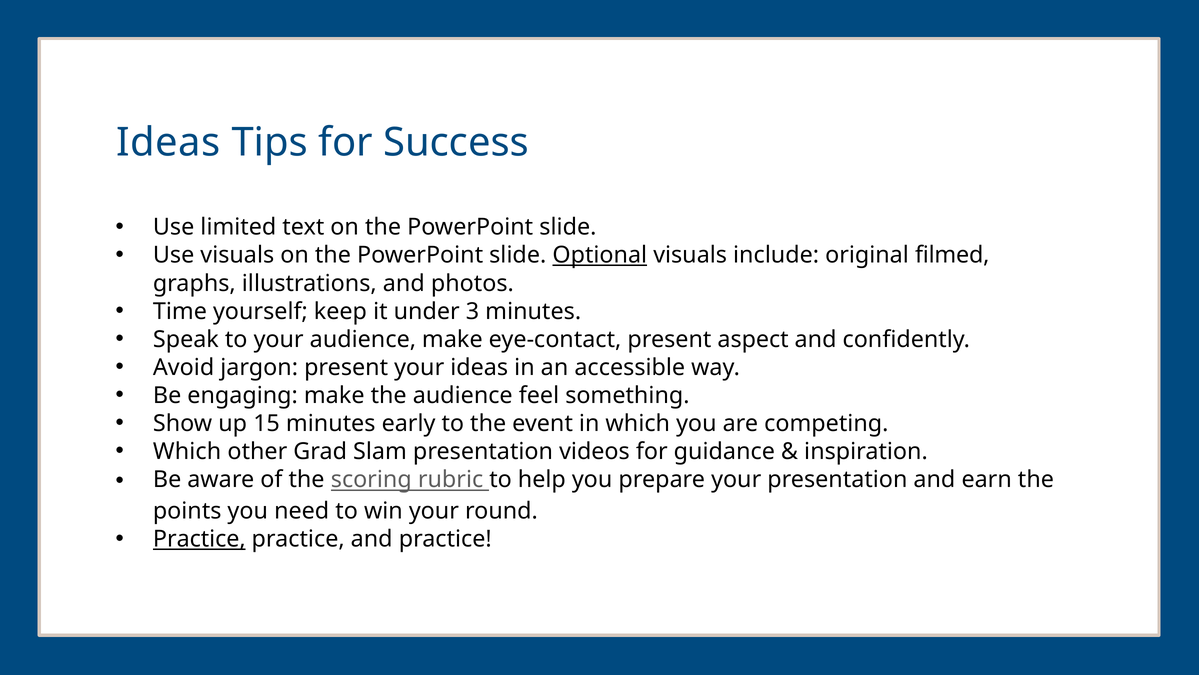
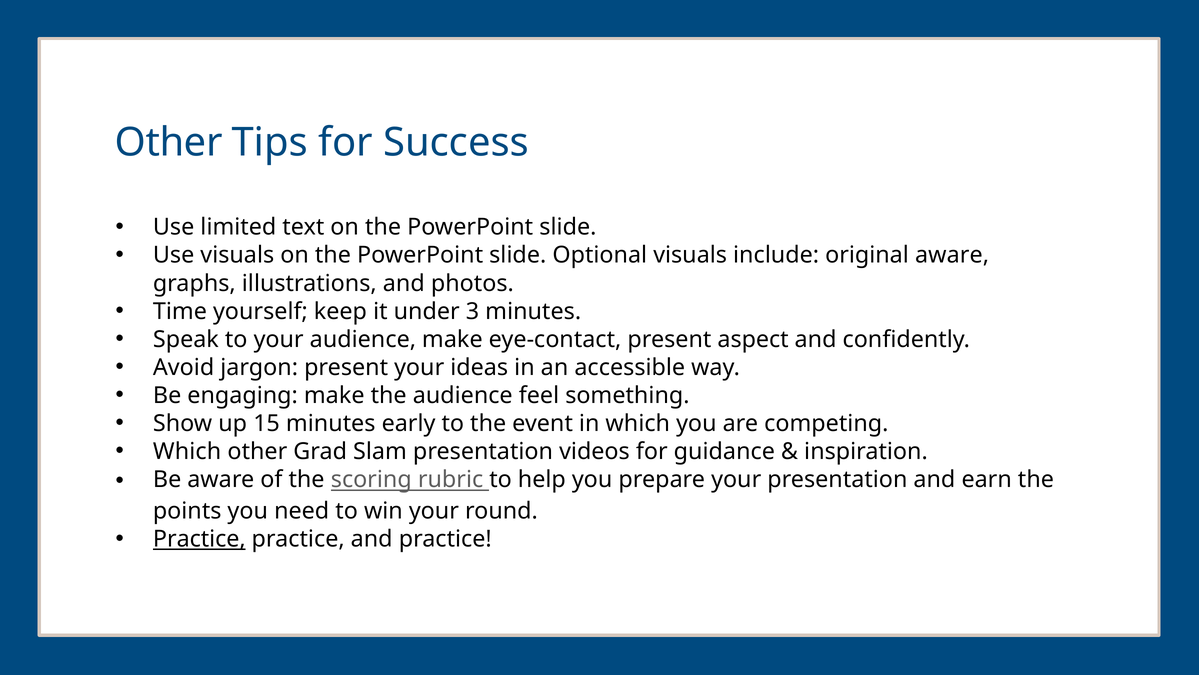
Ideas: Ideas -> Other (169, 142)
Optional underline: present -> none (600, 255)
original filmed: filmed -> aware (952, 255)
